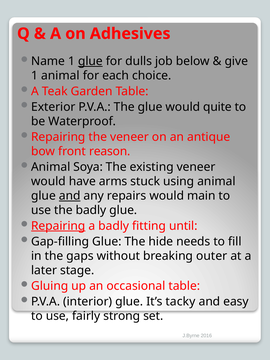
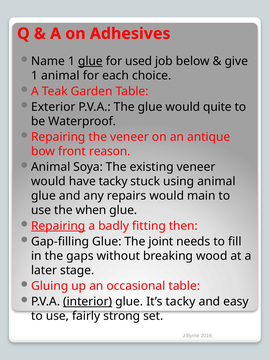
dulls: dulls -> used (139, 61)
have arms: arms -> tacky (113, 181)
and underline: present -> none (70, 196)
the badly: badly -> when (91, 210)
until: until -> then (183, 226)
hide: hide -> joint (161, 242)
outer: outer -> wood (212, 256)
interior underline: none -> present (88, 302)
